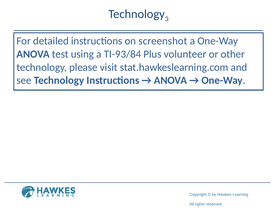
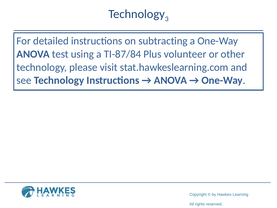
screenshot: screenshot -> subtracting (163, 41)
TI-93/84: TI-93/84 -> TI-87/84 (123, 54)
